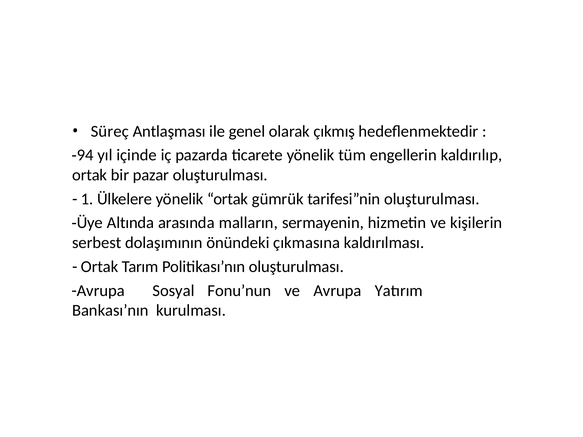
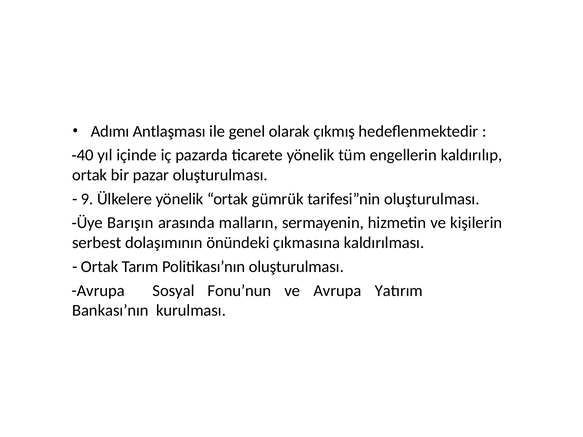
Süreç: Süreç -> Adımı (110, 131)
94: 94 -> 40 (85, 155)
1: 1 -> 9 (87, 199)
Altında: Altında -> Barışın (130, 223)
